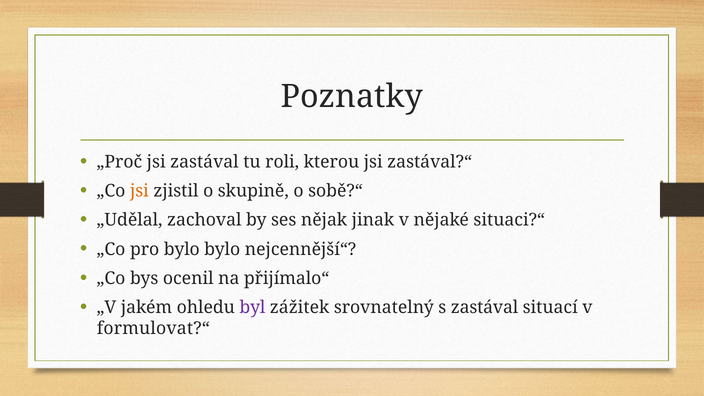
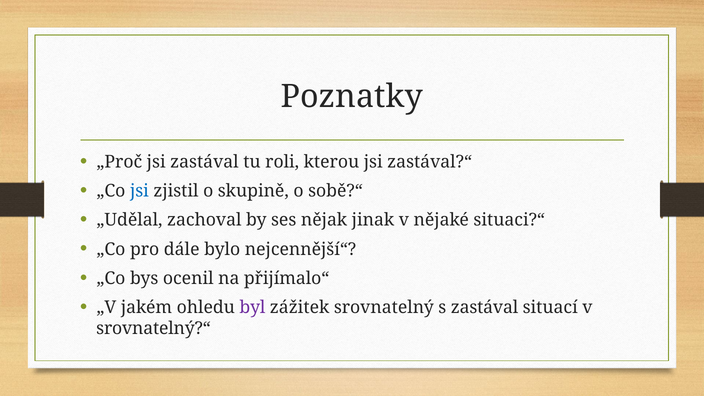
jsi colour: orange -> blue (139, 191)
pro bylo: bylo -> dále (182, 249)
formulovat?“: formulovat?“ -> srovnatelný?“ (153, 328)
